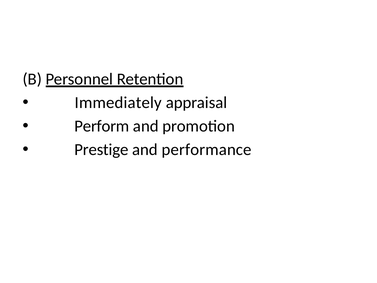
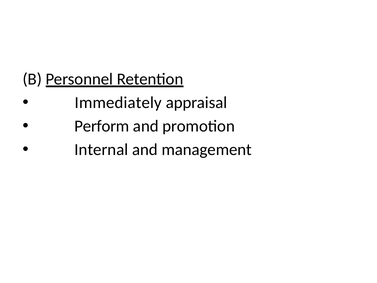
Prestige: Prestige -> Internal (101, 149)
performance: performance -> management (207, 149)
